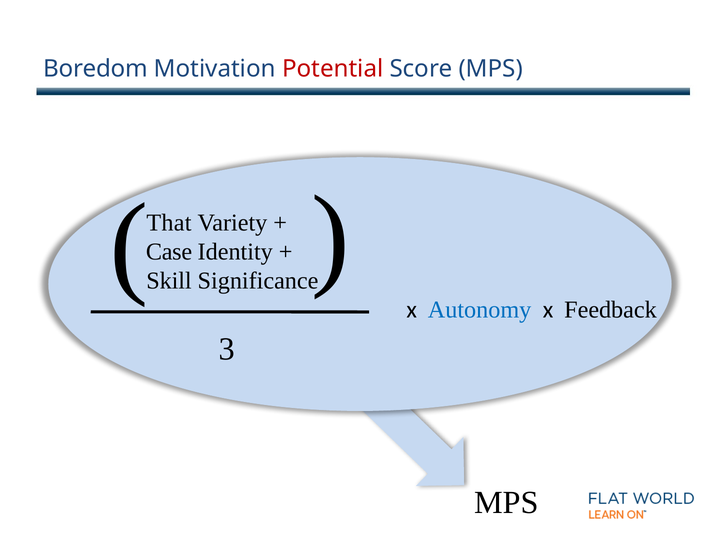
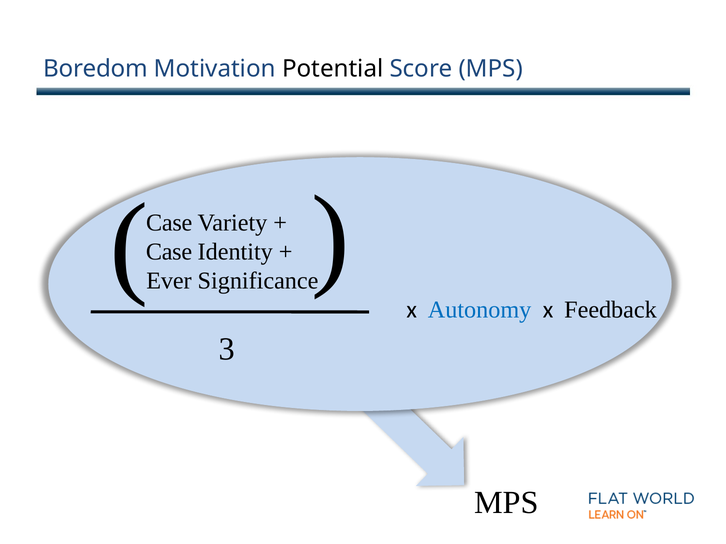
Potential colour: red -> black (333, 69)
That: That -> Case (169, 223)
Skill: Skill -> Ever (169, 281)
